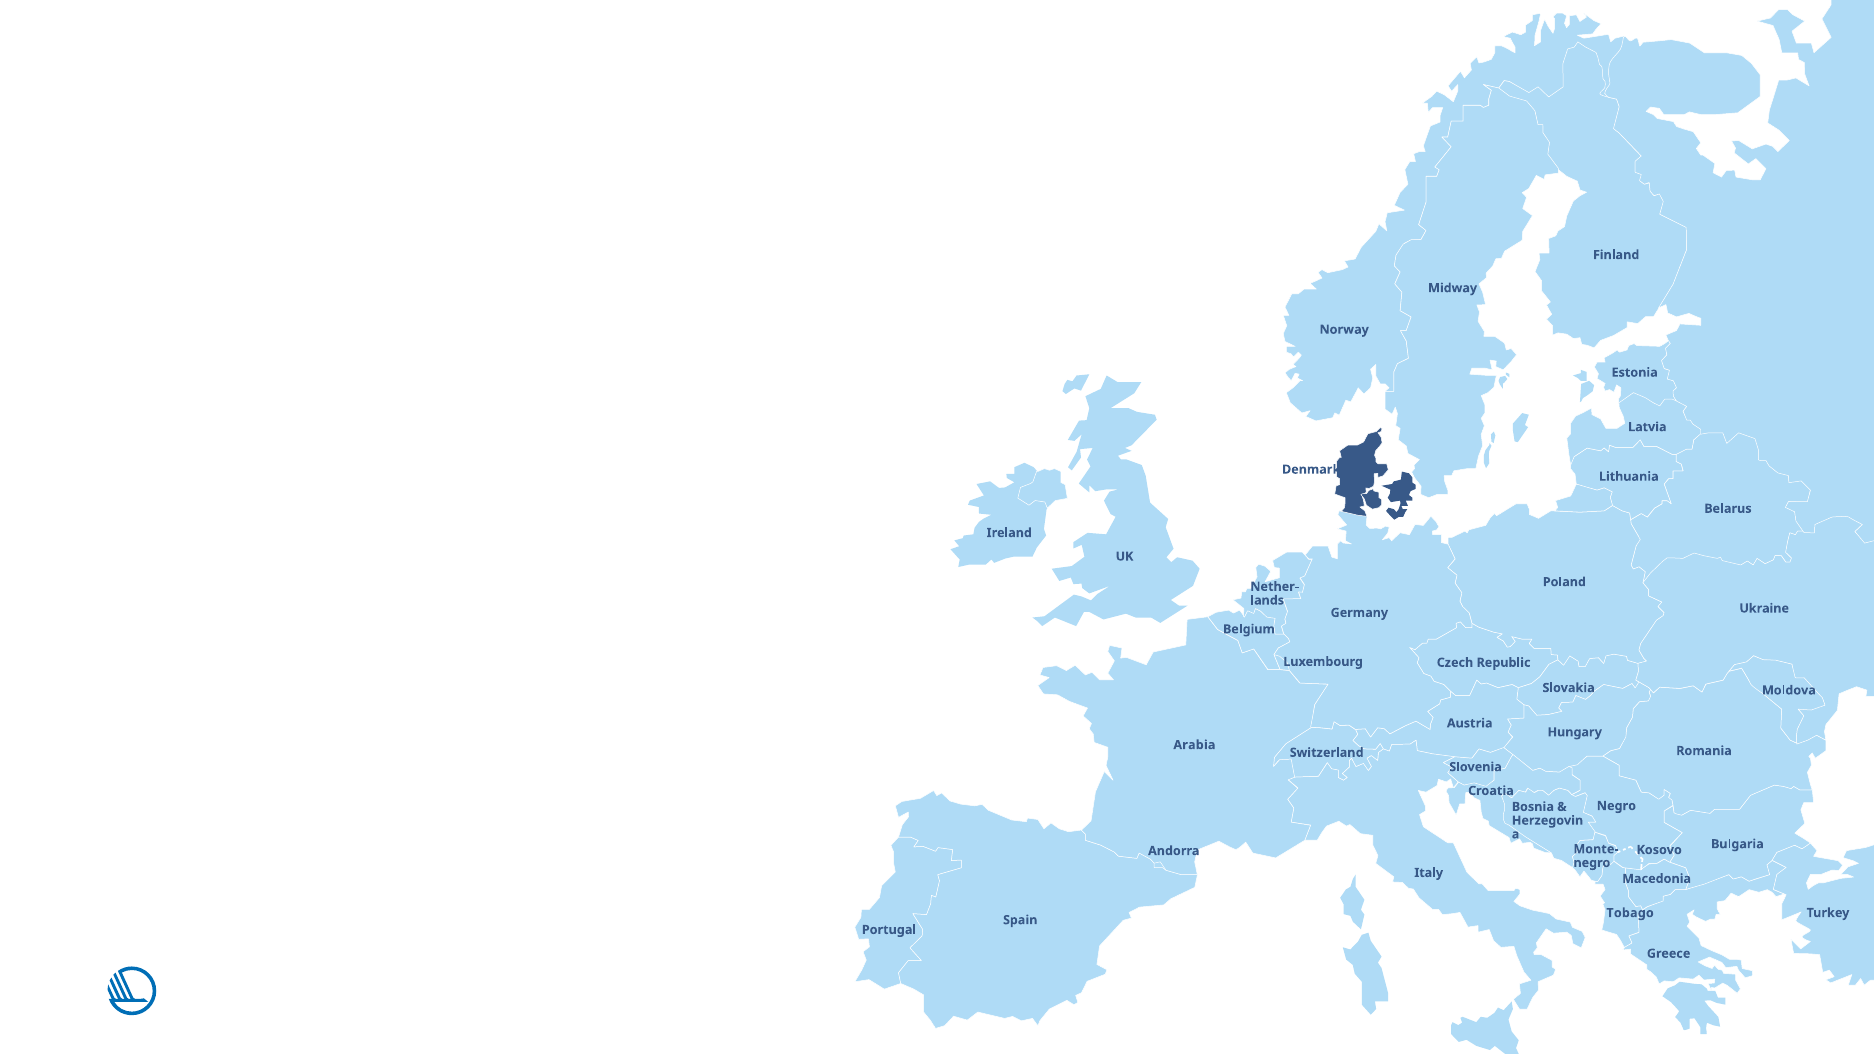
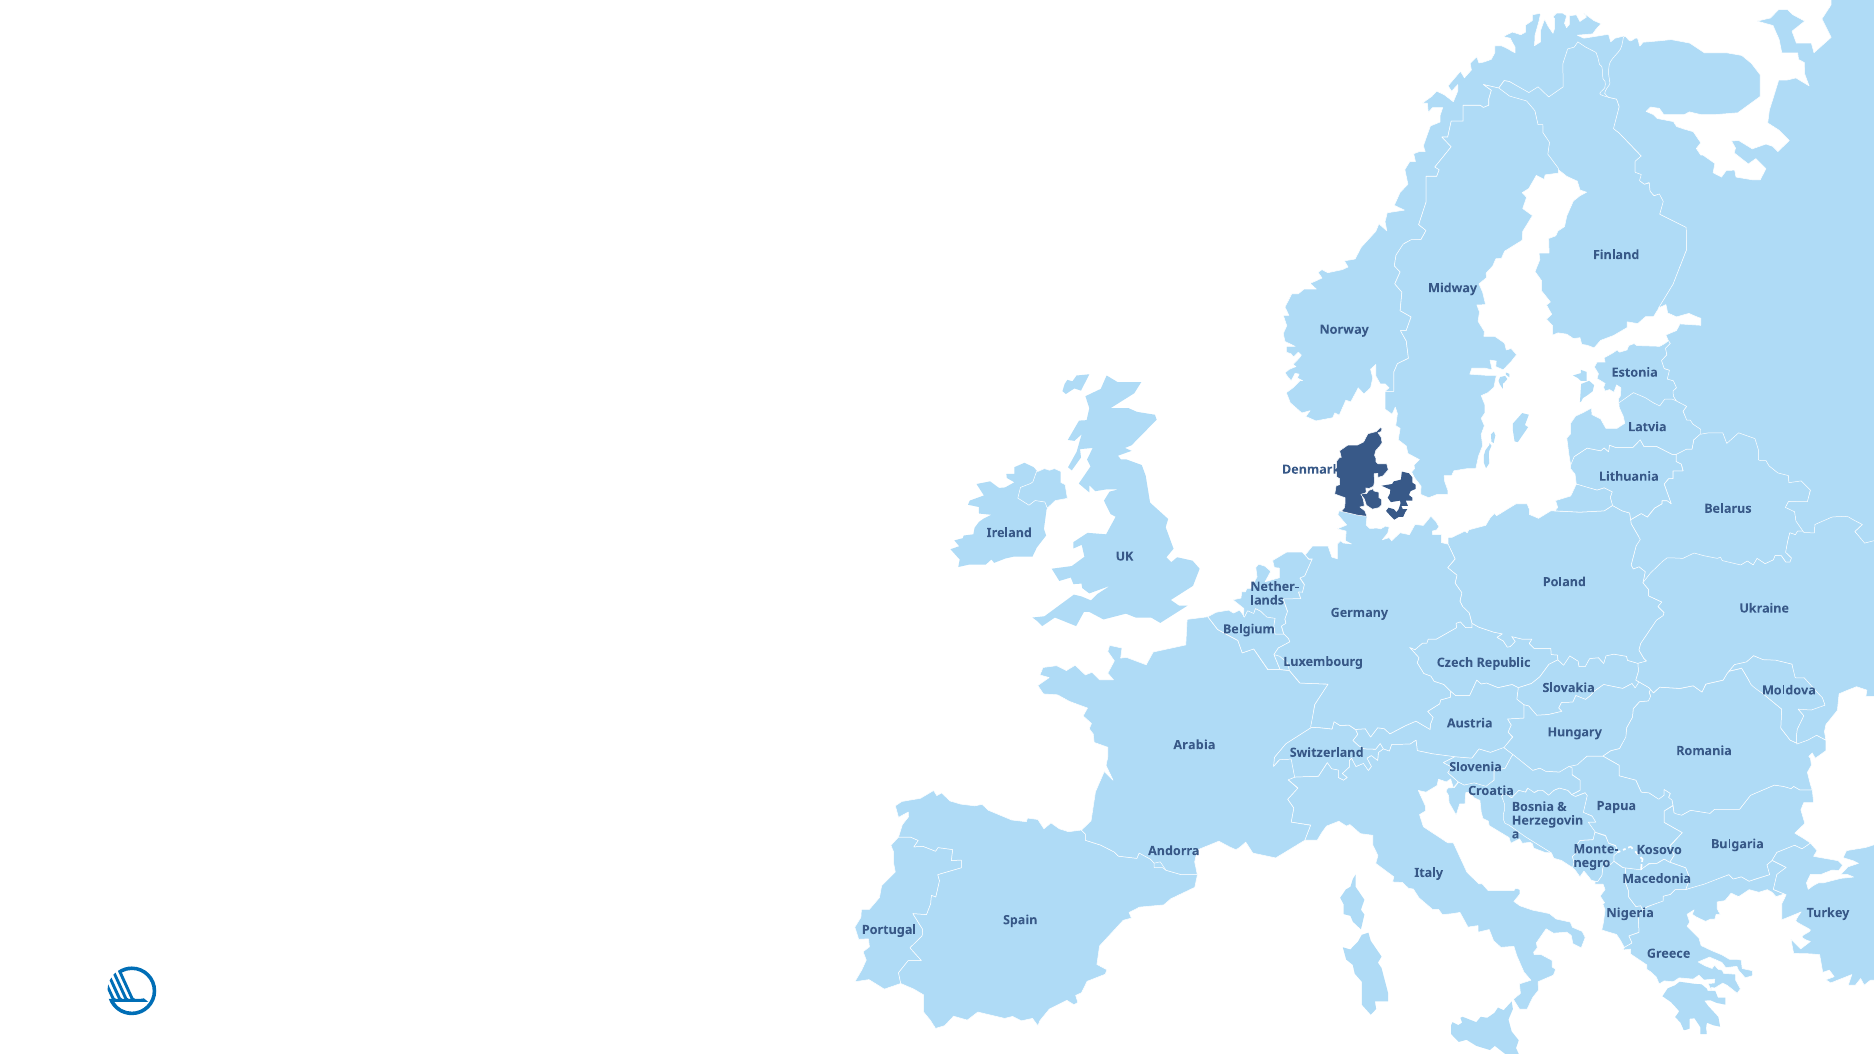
Negro: Negro -> Papua (1616, 806)
Tobago: Tobago -> Nigeria (1630, 913)
